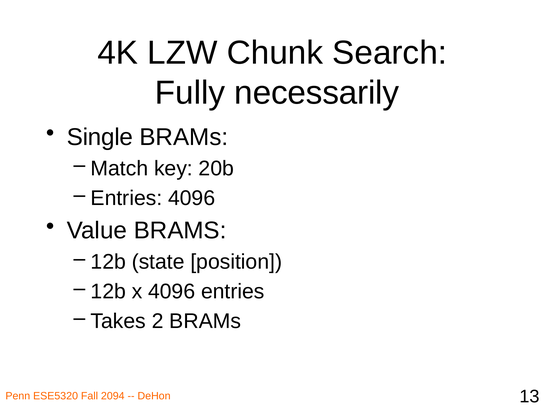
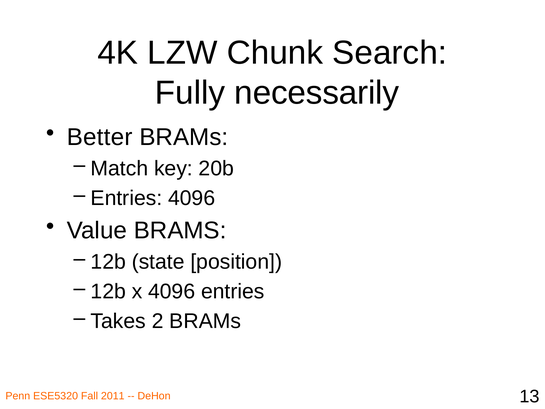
Single: Single -> Better (100, 137)
2094: 2094 -> 2011 (113, 396)
